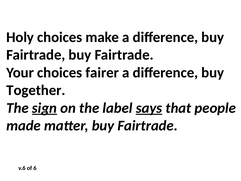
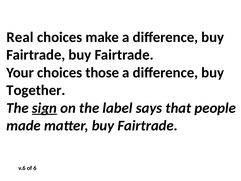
Holy: Holy -> Real (20, 37)
fairer: fairer -> those (102, 72)
says underline: present -> none (149, 108)
